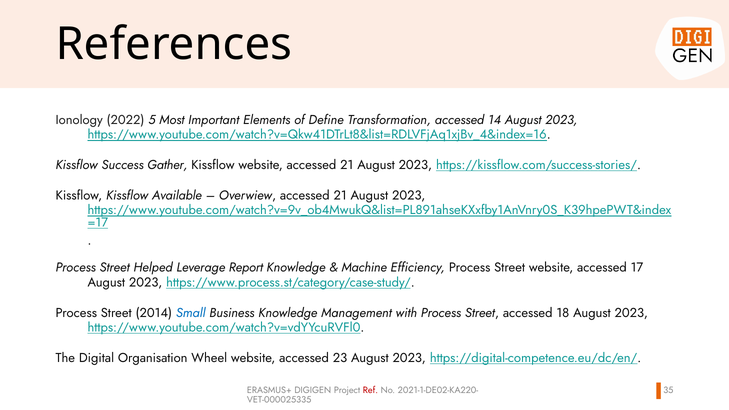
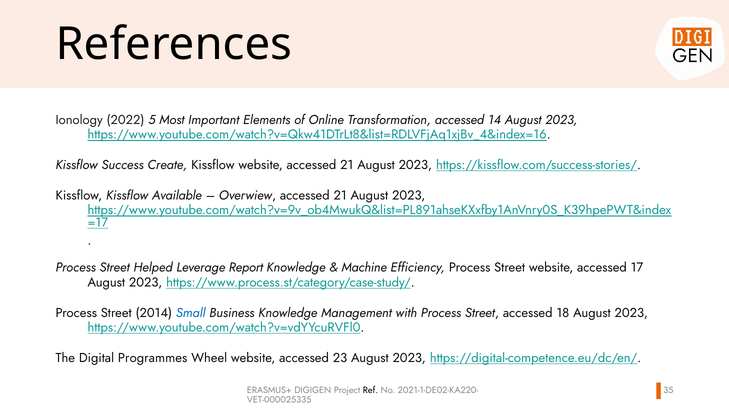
Define: Define -> Online (326, 120)
Gather: Gather -> Create (167, 165)
Organisation: Organisation -> Programmes (153, 358)
Ref colour: red -> black (370, 390)
